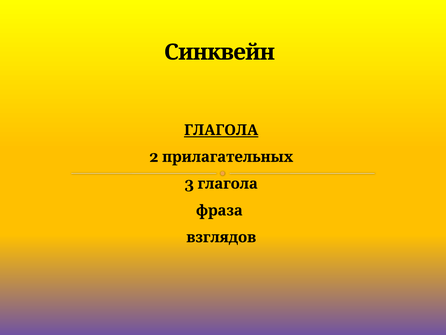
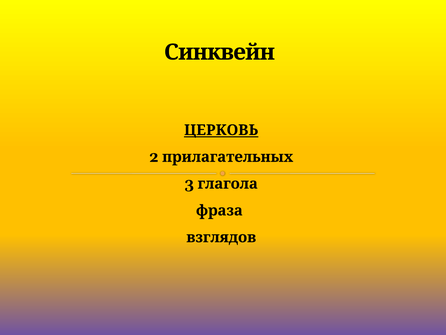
ГЛАГОЛА: ГЛАГОЛА -> ЦЕРКОВЬ (221, 130)
